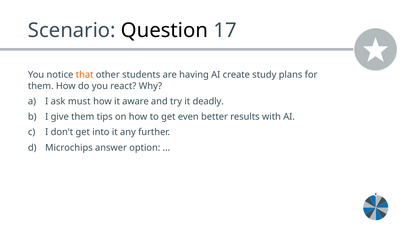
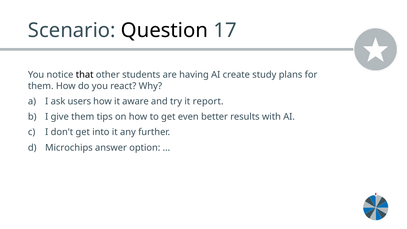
that colour: orange -> black (85, 75)
must: must -> users (79, 101)
deadly: deadly -> report (208, 101)
